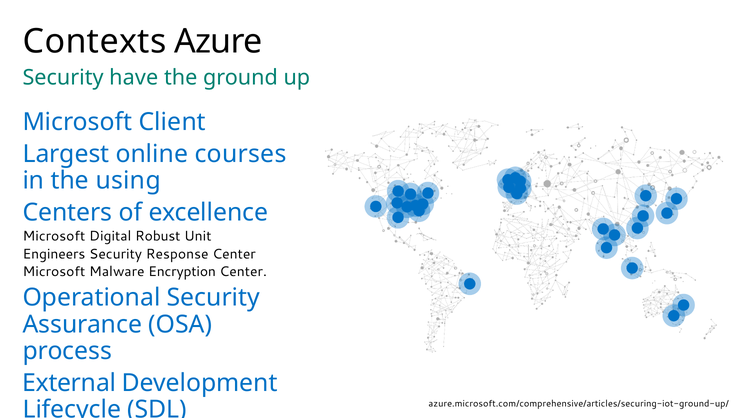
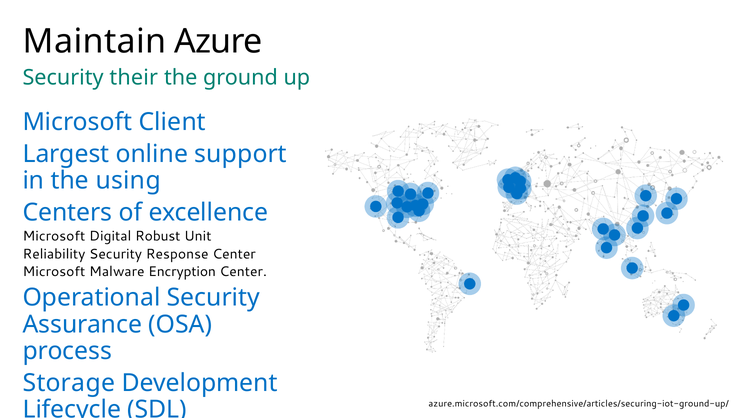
Contexts: Contexts -> Maintain (95, 41)
have: have -> their (134, 77)
courses: courses -> support (241, 154)
Engineers: Engineers -> Reliability (54, 254)
External: External -> Storage (69, 382)
